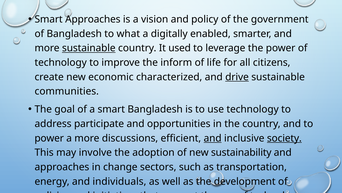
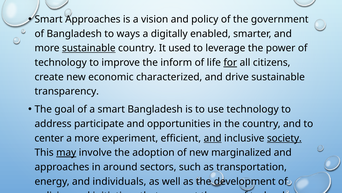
what: what -> ways (128, 34)
for underline: none -> present (230, 62)
drive underline: present -> none (237, 77)
communities: communities -> transparency (67, 91)
power: power -> center (49, 138)
discussions: discussions -> experiment (130, 138)
may underline: none -> present (66, 152)
sustainability: sustainability -> marginalized (241, 152)
change: change -> around (120, 166)
